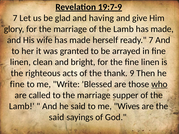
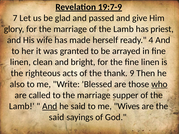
having: having -> passed (102, 18)
Lamb has made: made -> priest (162, 29)
ready 7: 7 -> 4 (151, 40)
fine: fine -> also (17, 84)
And underline: none -> present (50, 106)
